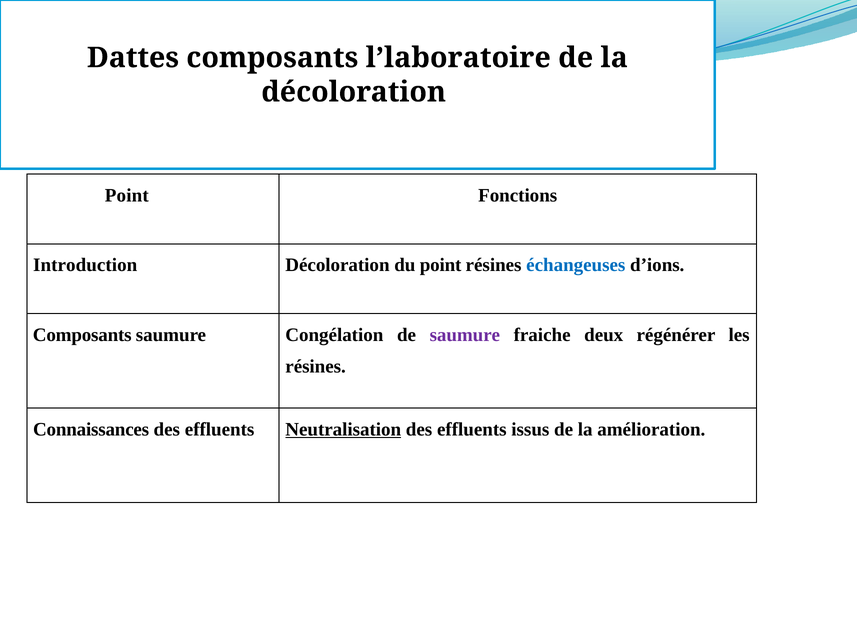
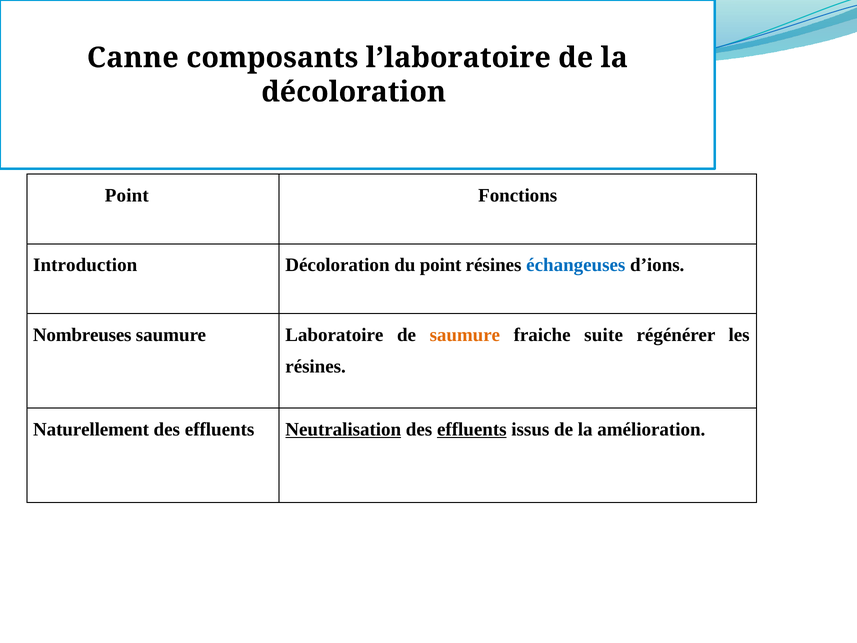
Dattes: Dattes -> Canne (133, 58)
Composants: Composants -> Nombreuses (82, 335)
Congélation: Congélation -> Laboratoire (334, 335)
saumure colour: purple -> orange (465, 335)
deux: deux -> suite (604, 335)
Connaissances: Connaissances -> Naturellement (91, 429)
effluents underline: none -> present (472, 429)
